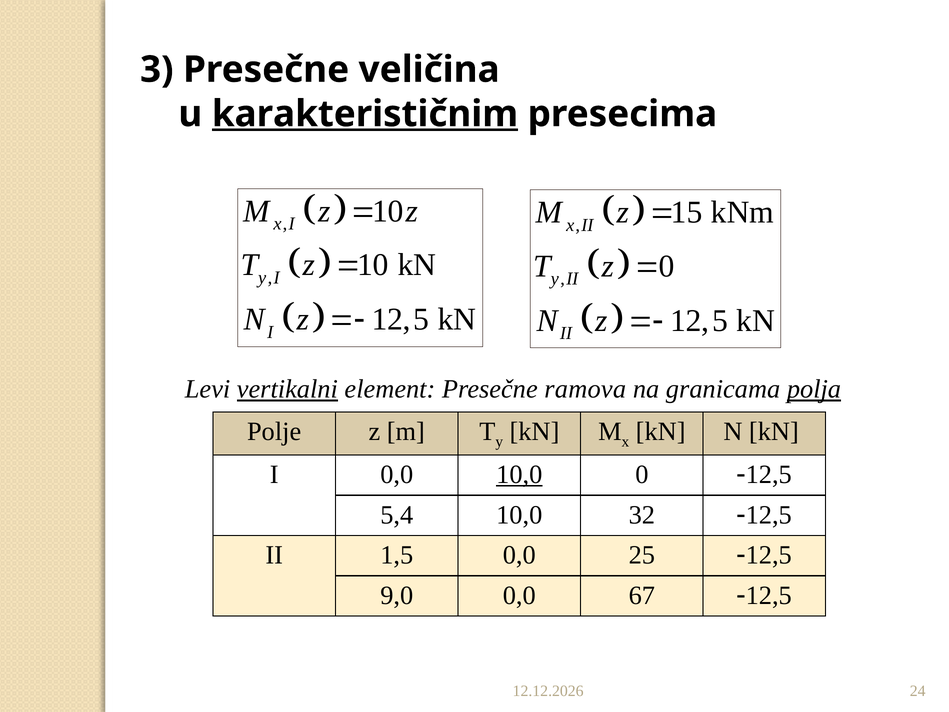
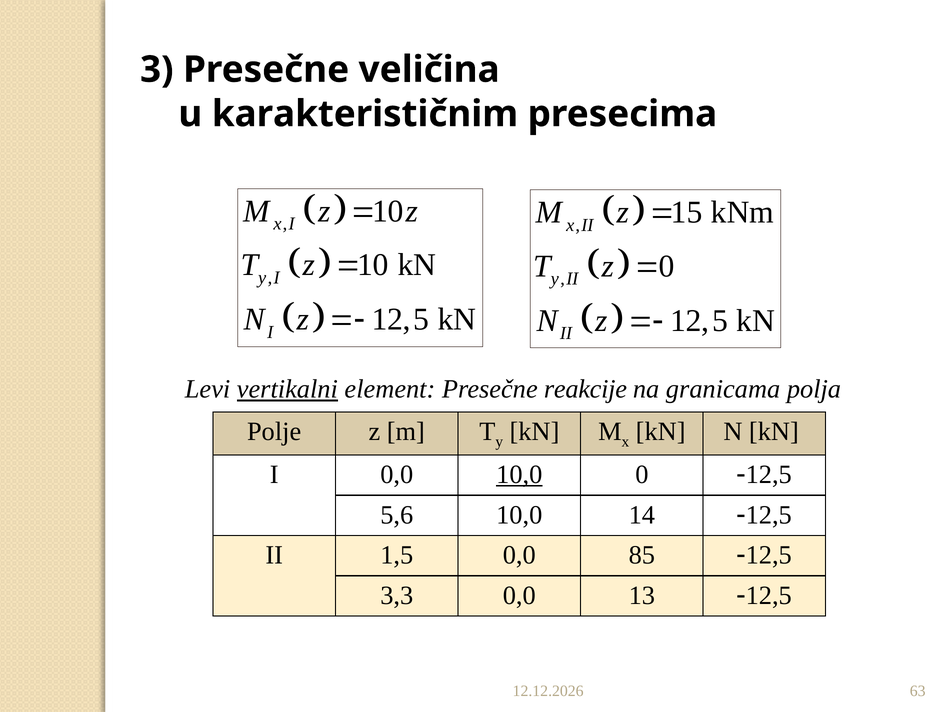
karakterističnim underline: present -> none (365, 114)
ramova: ramova -> reakcije (585, 389)
polja underline: present -> none (814, 389)
5,4: 5,4 -> 5,6 (397, 515)
32: 32 -> 14 (642, 515)
25: 25 -> 85 (642, 555)
9,0: 9,0 -> 3,3 (397, 595)
67: 67 -> 13 (642, 595)
24: 24 -> 63 (918, 691)
